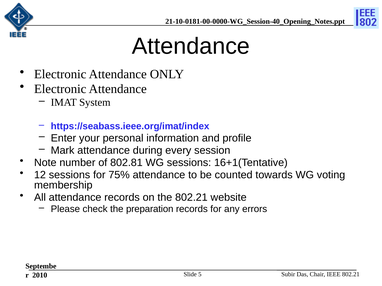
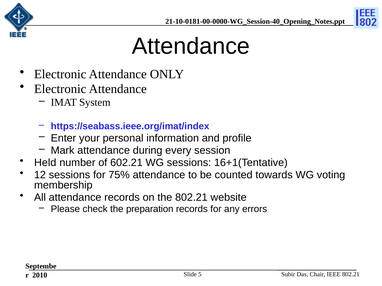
Note: Note -> Held (45, 163)
802.81: 802.81 -> 602.21 (126, 163)
